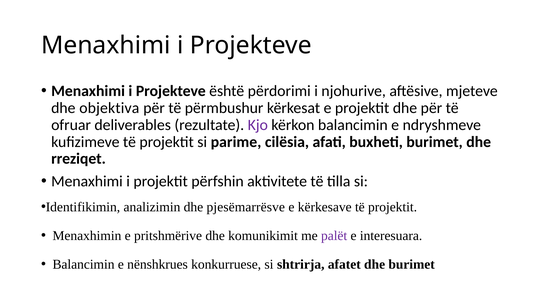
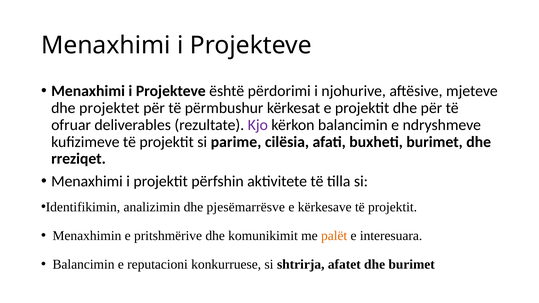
objektiva: objektiva -> projektet (109, 108)
palët colour: purple -> orange (334, 236)
nënshkrues: nënshkrues -> reputacioni (158, 265)
